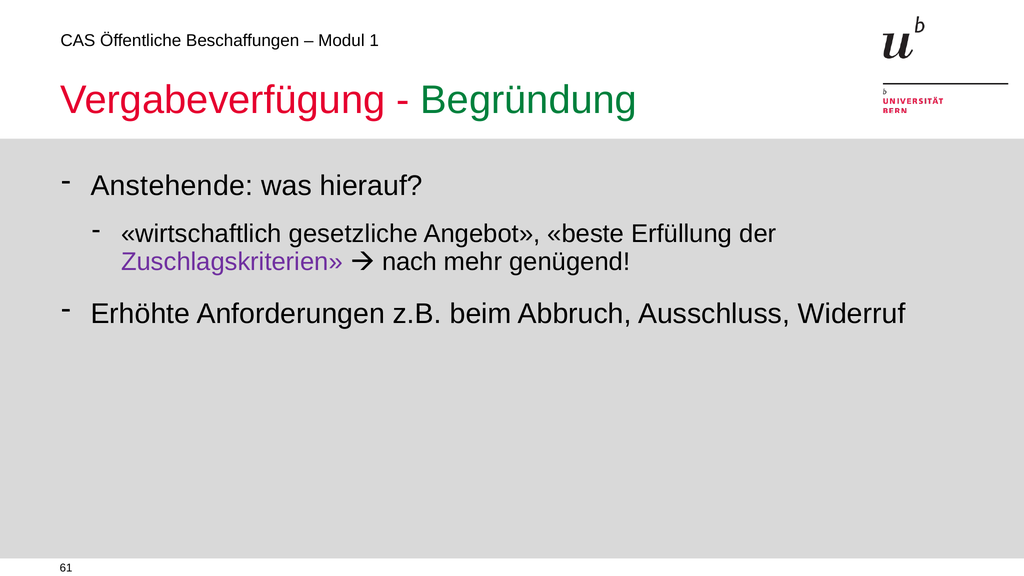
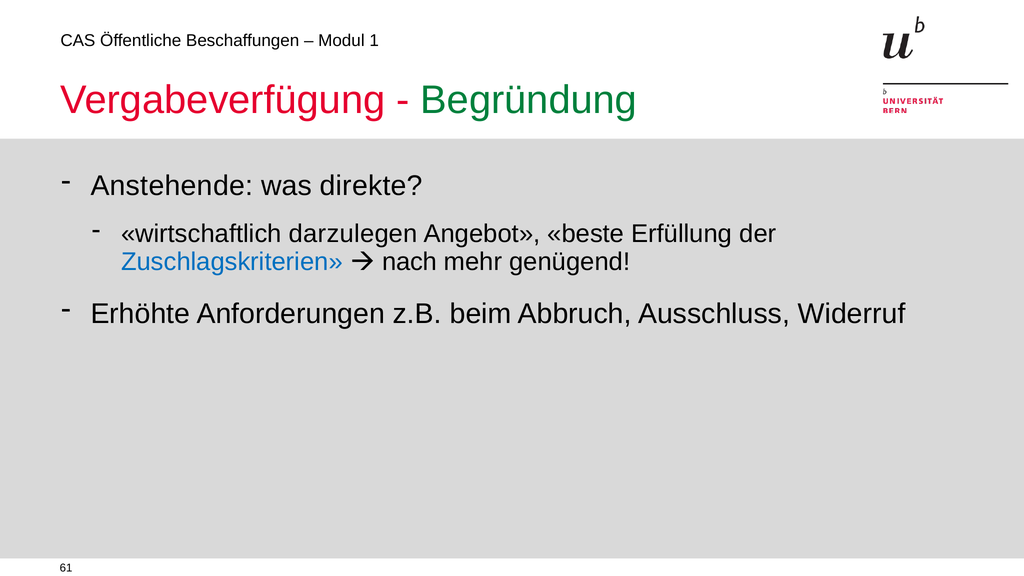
hierauf: hierauf -> direkte (371, 186)
gesetzliche: gesetzliche -> darzulegen (353, 234)
Zuschlagskriterien colour: purple -> blue (232, 262)
